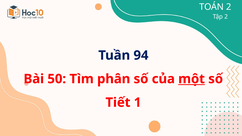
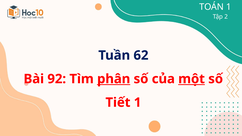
TOÁN 2: 2 -> 1 (229, 7)
94: 94 -> 62 (141, 55)
50: 50 -> 92 (57, 79)
phân underline: none -> present (114, 79)
